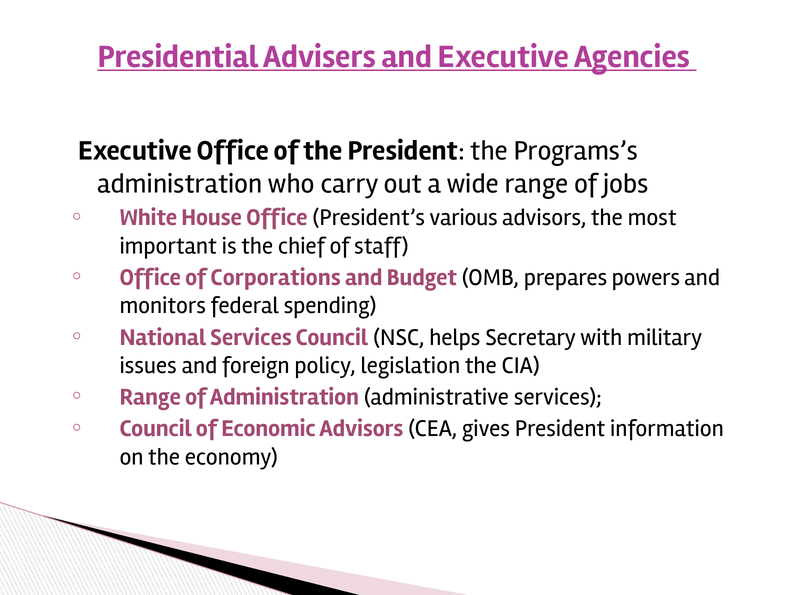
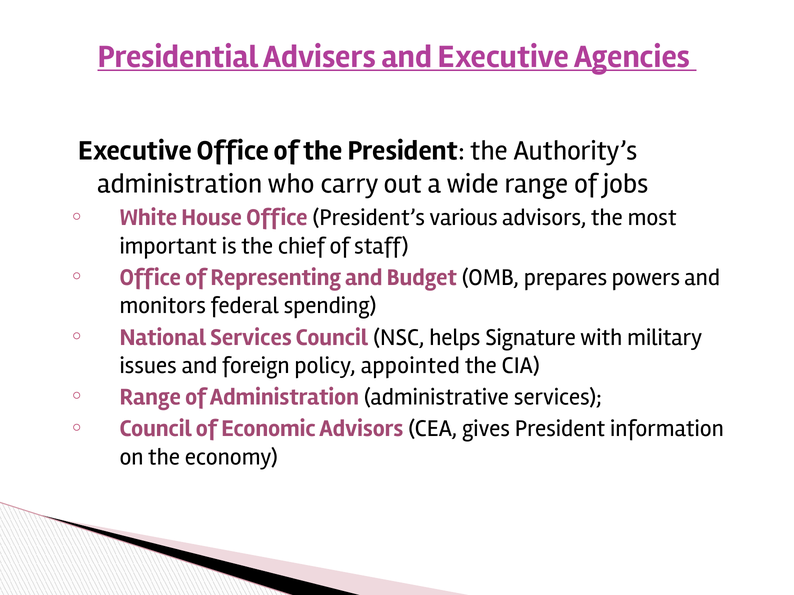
Programs’s: Programs’s -> Authority’s (576, 151)
Corporations: Corporations -> Representing (276, 278)
Secretary: Secretary -> Signature (531, 338)
legislation: legislation -> appointed (410, 366)
